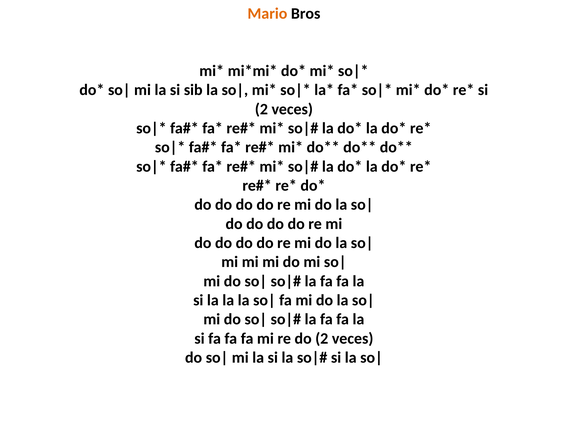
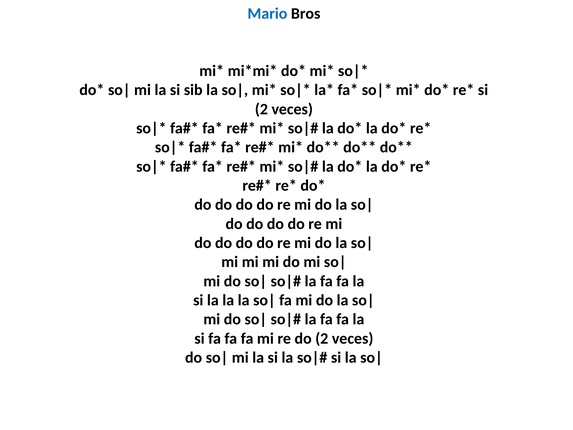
Mario colour: orange -> blue (267, 13)
